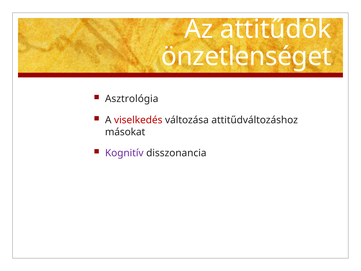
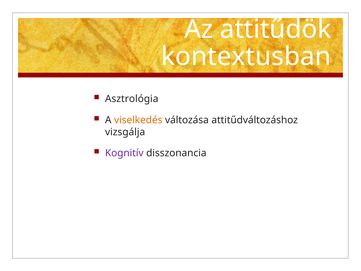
önzetlenséget: önzetlenséget -> kontextusban (246, 56)
viselkedés colour: red -> orange (138, 120)
másokat: másokat -> vizsgálja (125, 132)
